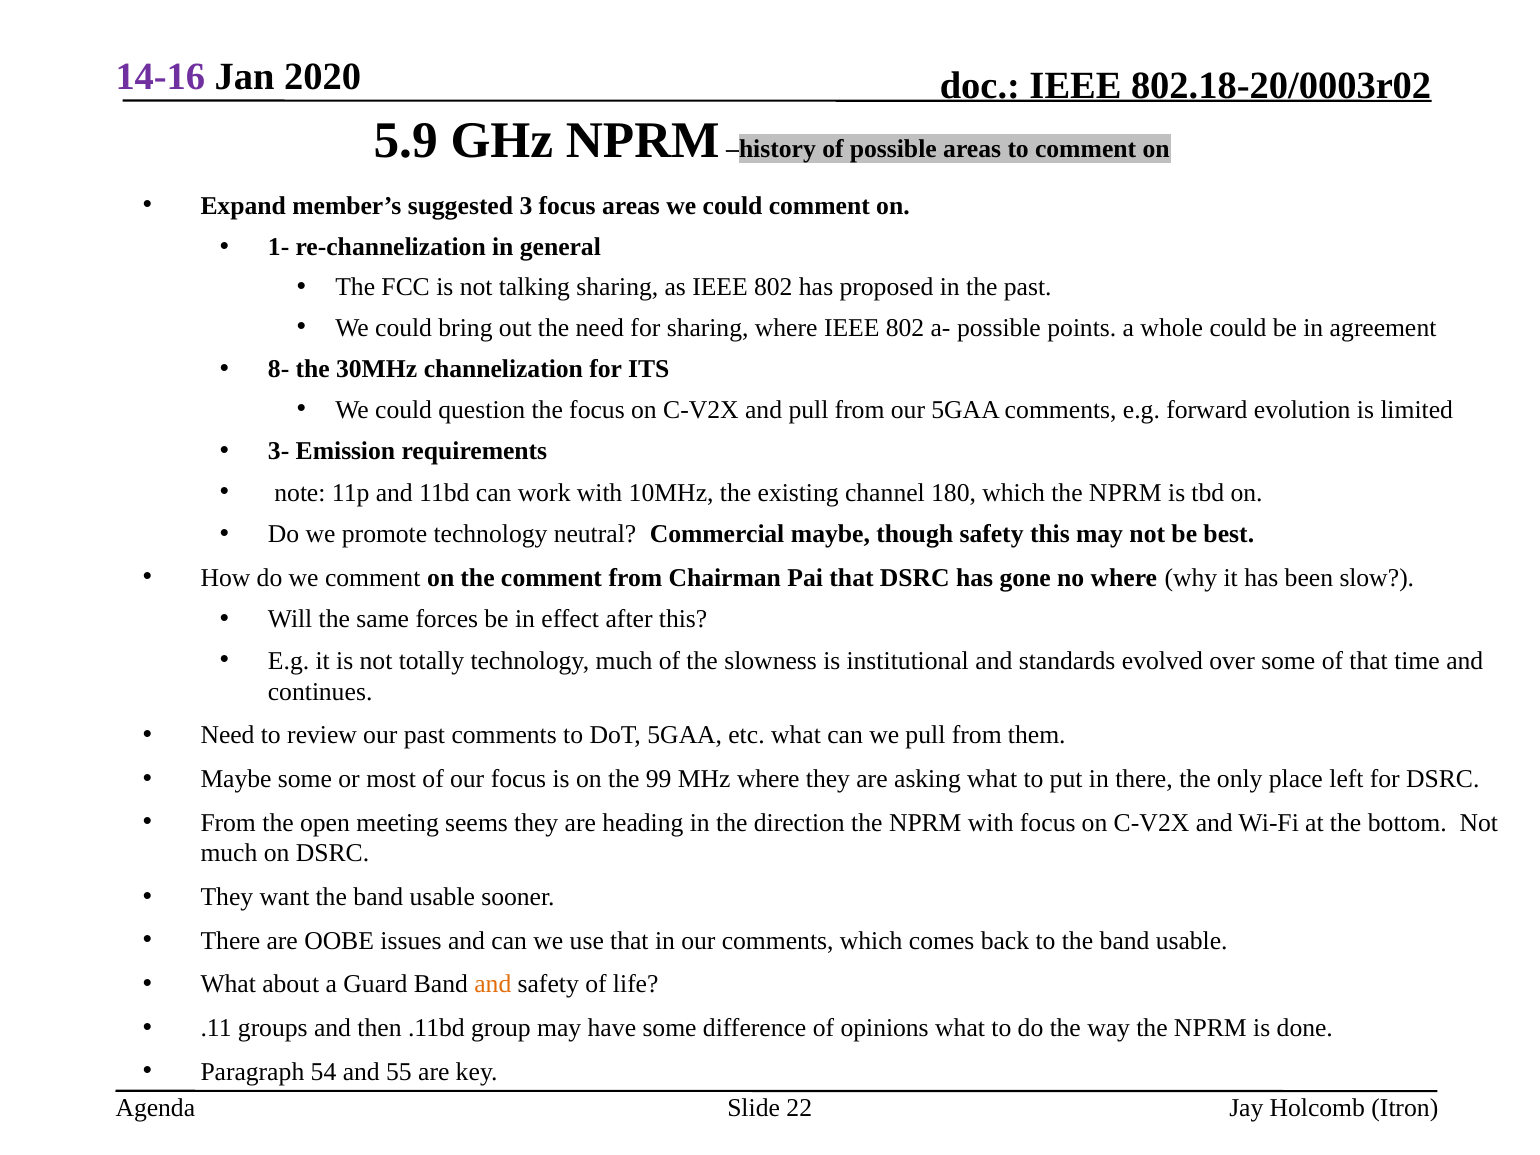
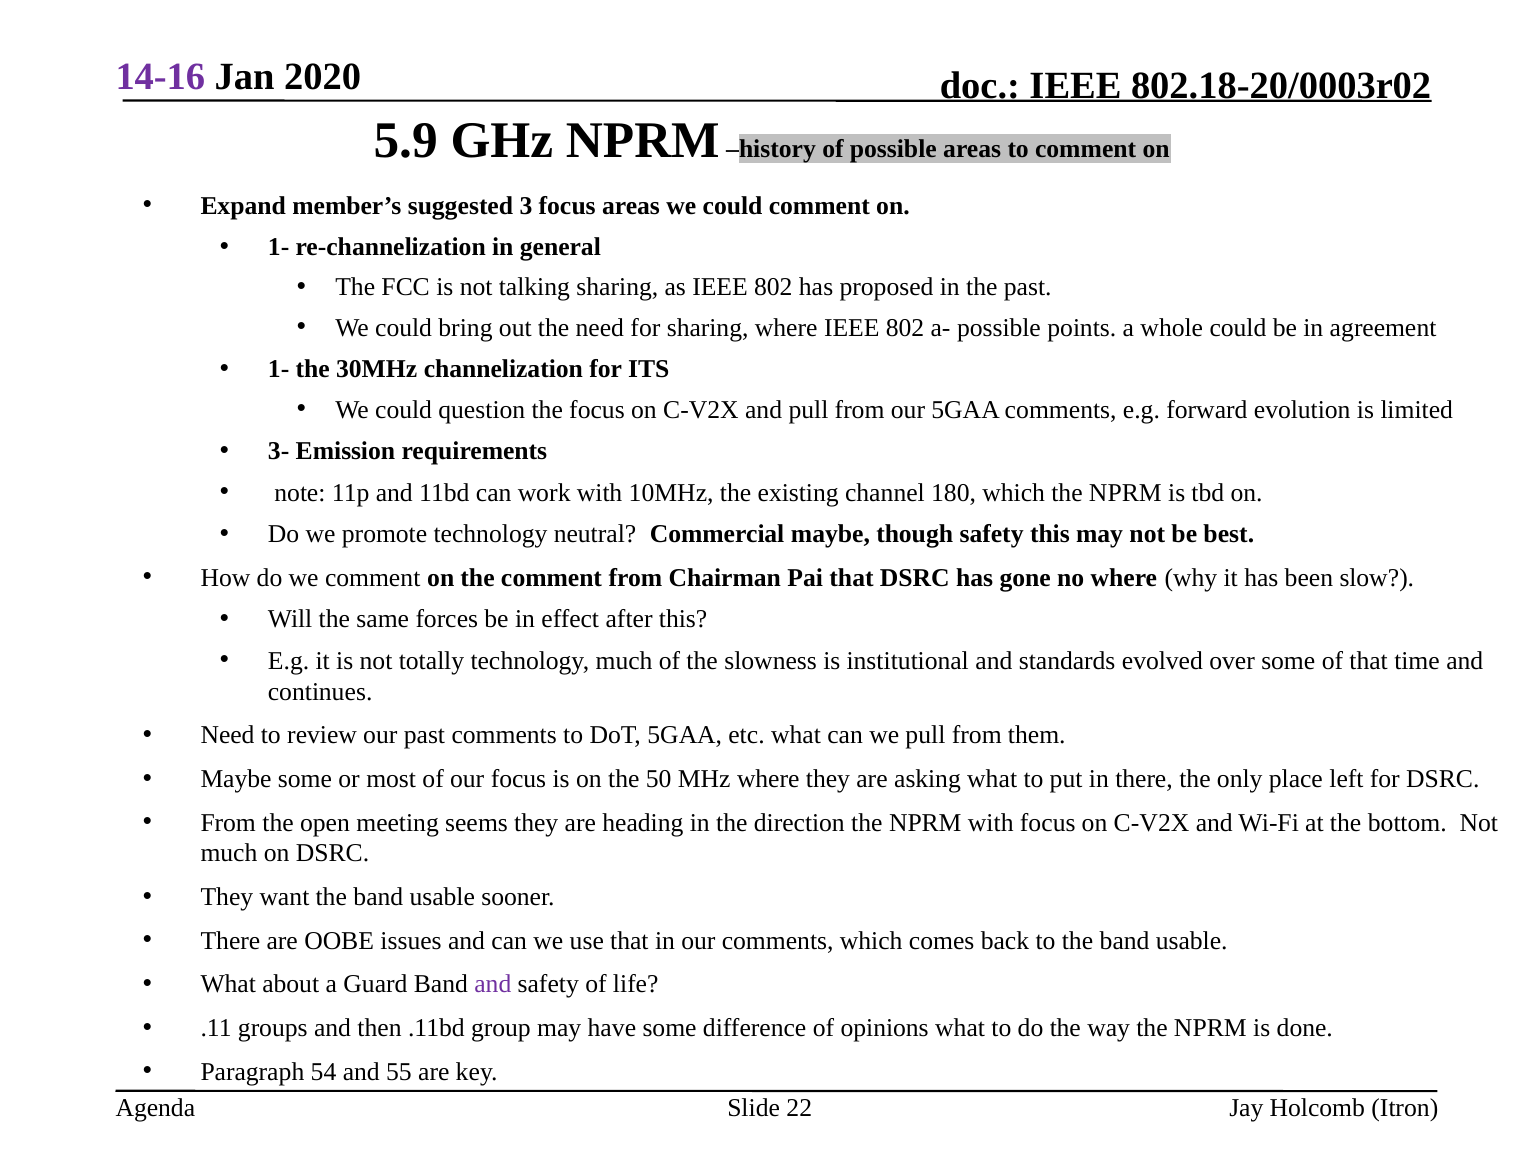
8-: 8- -> 1- (279, 369)
99: 99 -> 50 (659, 779)
and colour: orange -> purple (493, 984)
